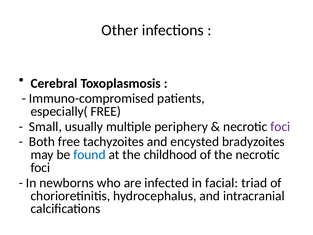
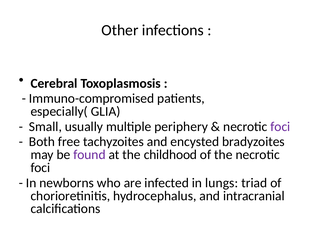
especially( FREE: FREE -> GLIA (106, 111)
found colour: blue -> purple (89, 155)
facial: facial -> lungs (222, 183)
